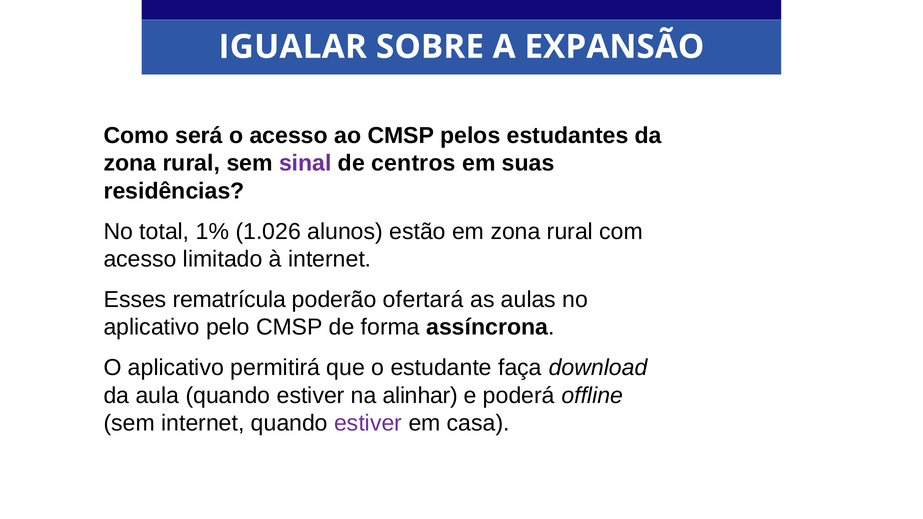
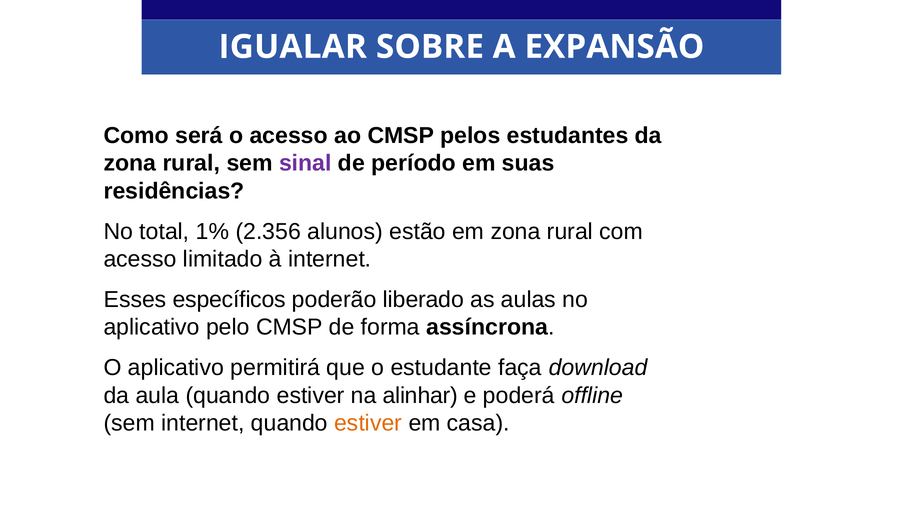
centros: centros -> período (414, 163)
1.026: 1.026 -> 2.356 (268, 232)
rematrícula: rematrícula -> específicos (229, 300)
ofertará: ofertará -> liberado (423, 300)
estiver colour: purple -> orange (368, 423)
